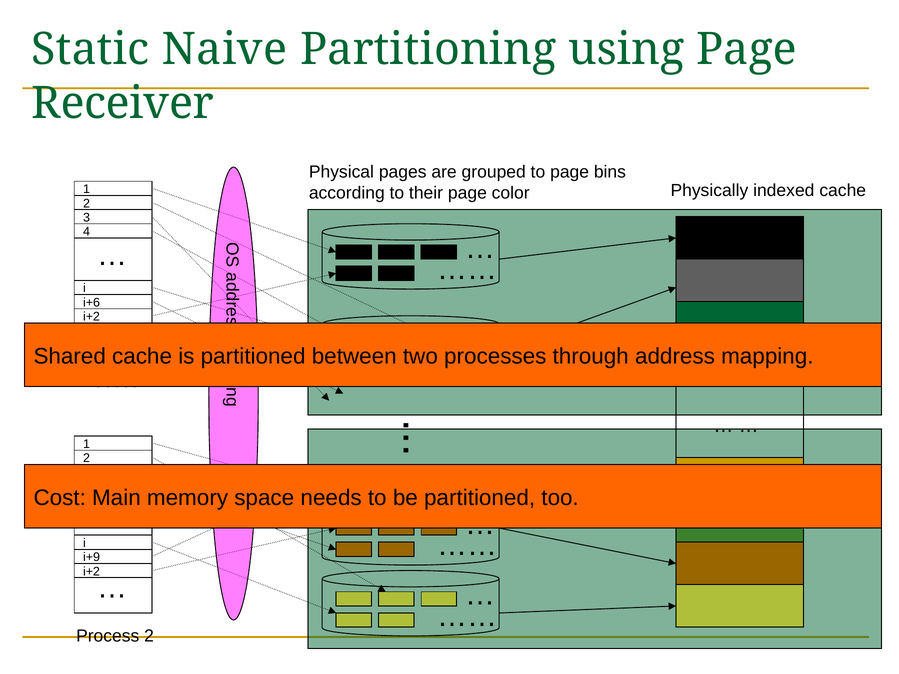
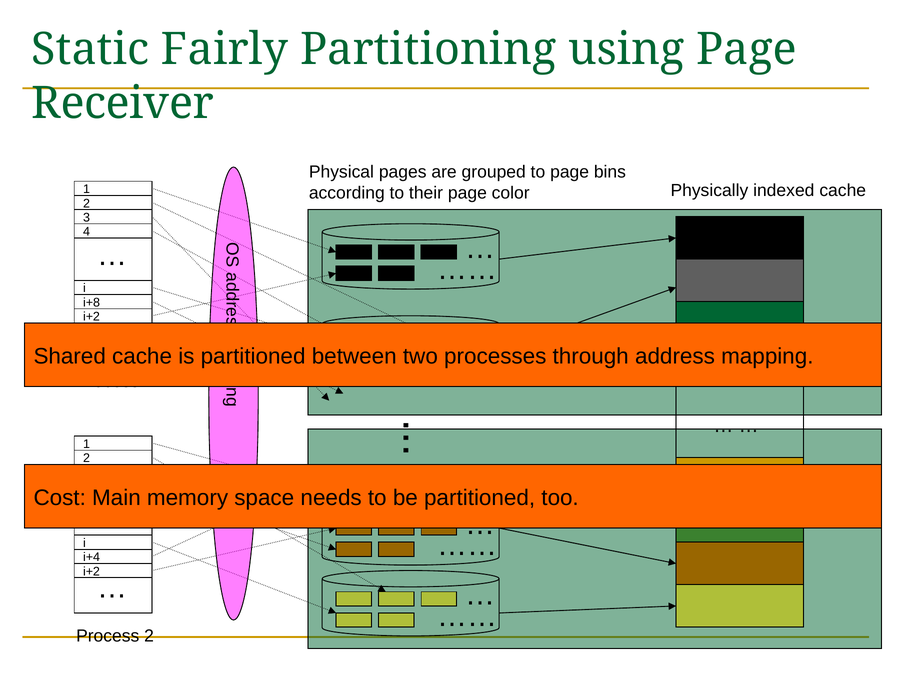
Naive: Naive -> Fairly (225, 50)
i+6: i+6 -> i+8 (92, 303)
i+9: i+9 -> i+4 (92, 558)
